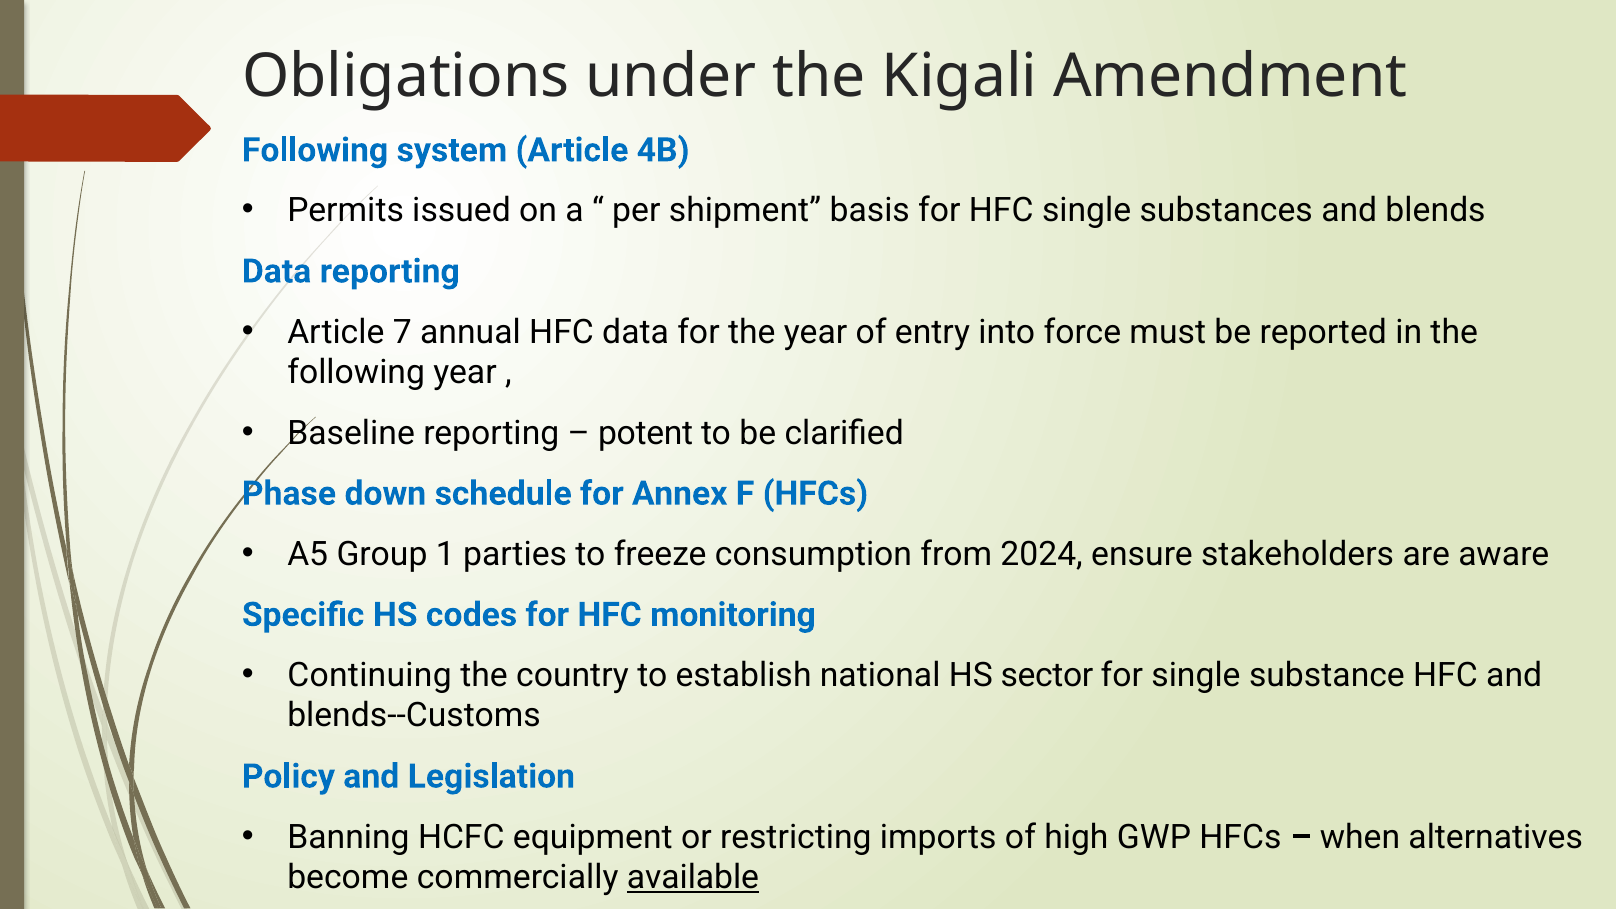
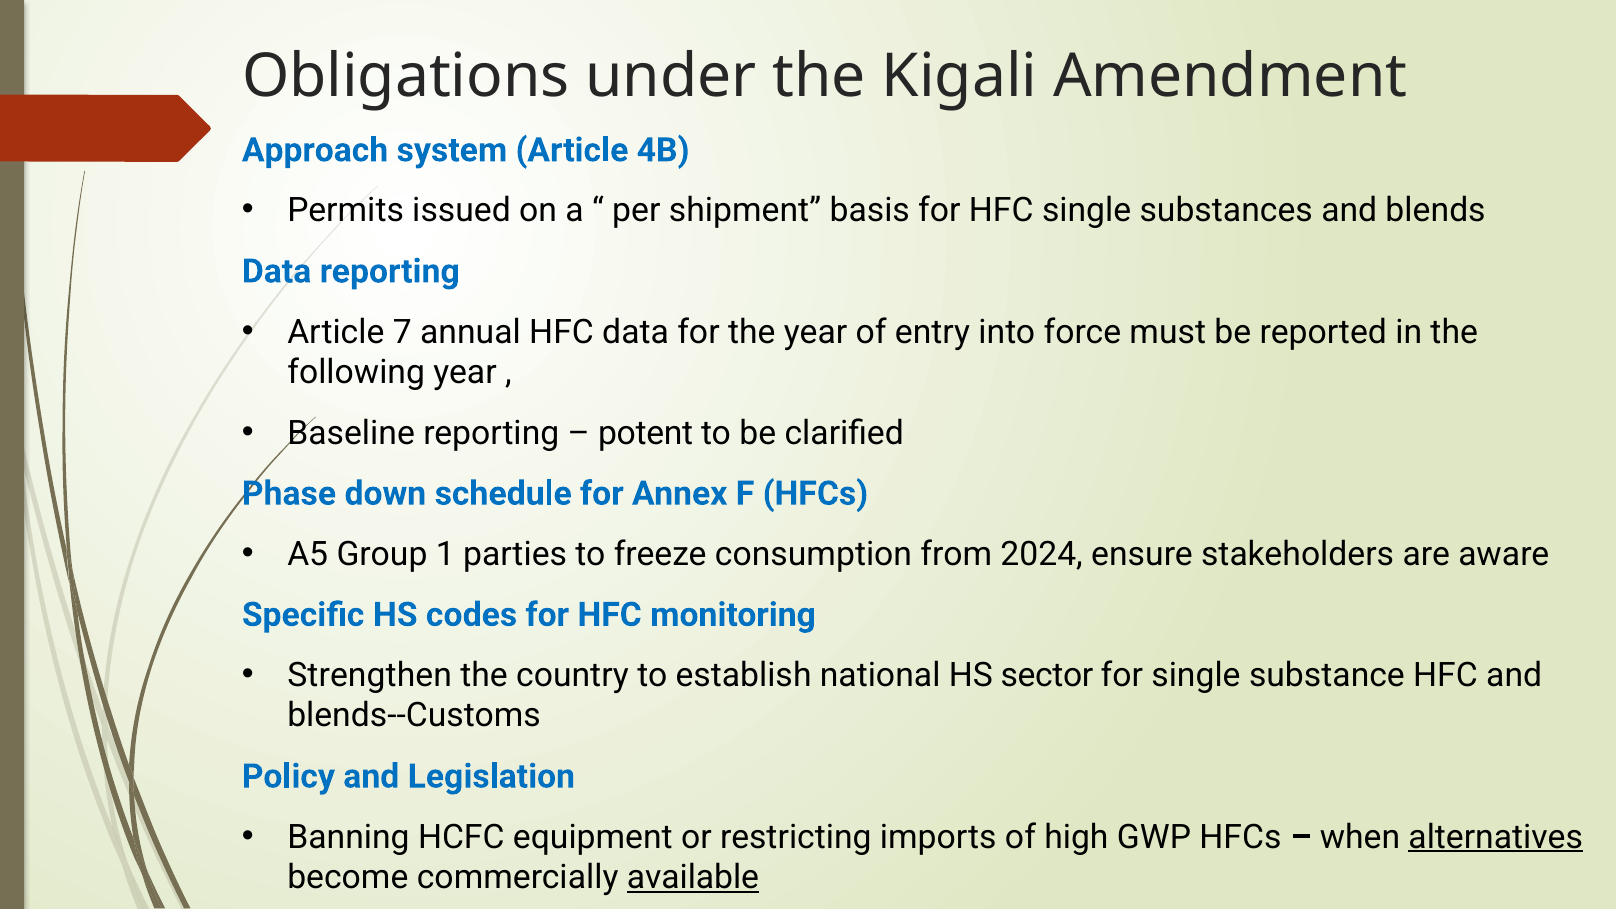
Following: Following -> Approach (315, 150)
Continuing: Continuing -> Strengthen (370, 675)
alternatives underline: none -> present (1496, 837)
